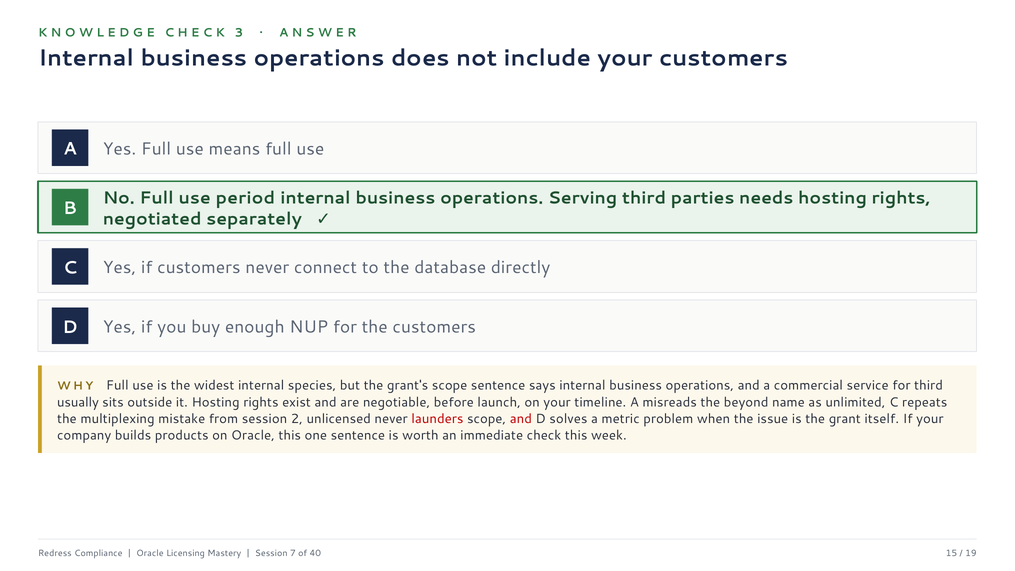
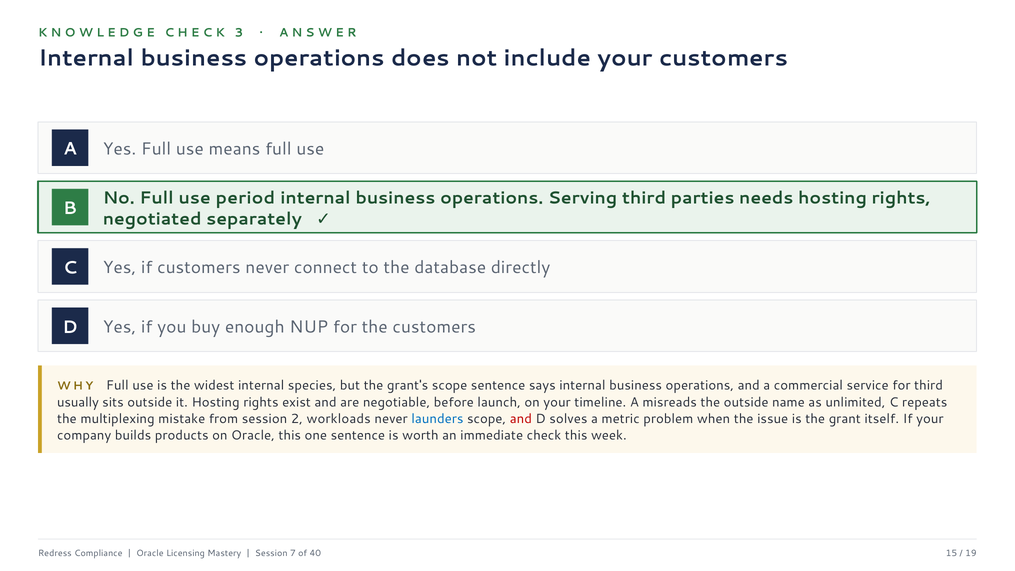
the beyond: beyond -> outside (746, 402)
unlicensed: unlicensed -> workloads (339, 419)
launders colour: red -> blue (437, 419)
